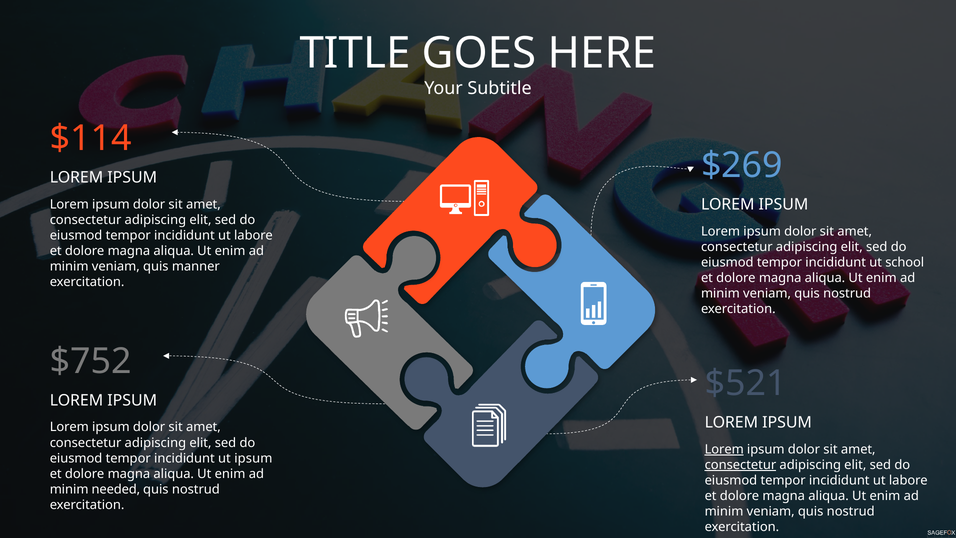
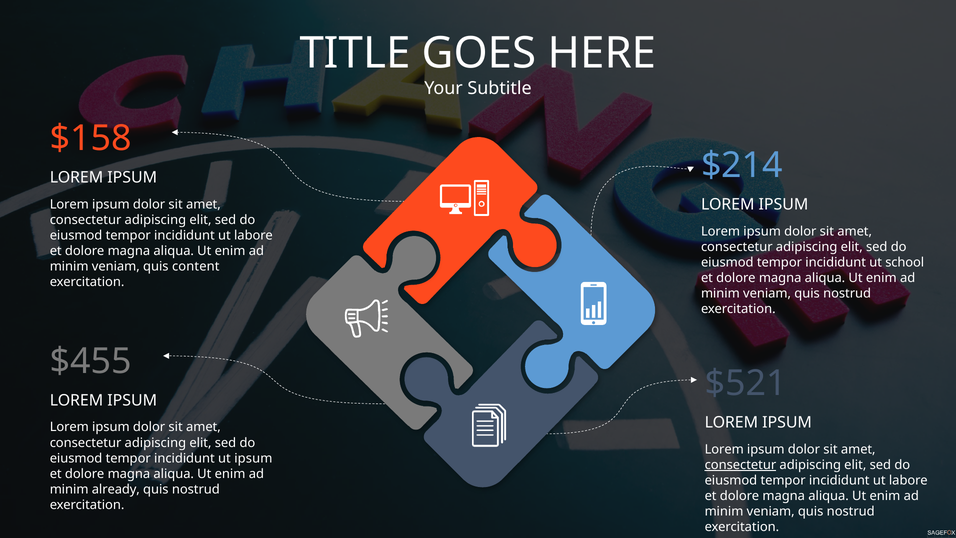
$114: $114 -> $158 (91, 138)
$269: $269 -> $214 (742, 165)
manner: manner -> content (196, 266)
$752: $752 -> $455 (91, 361)
Lorem underline: present -> none (724, 449)
needed: needed -> already (116, 489)
